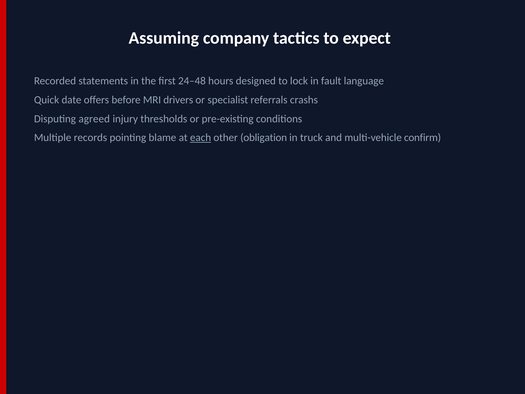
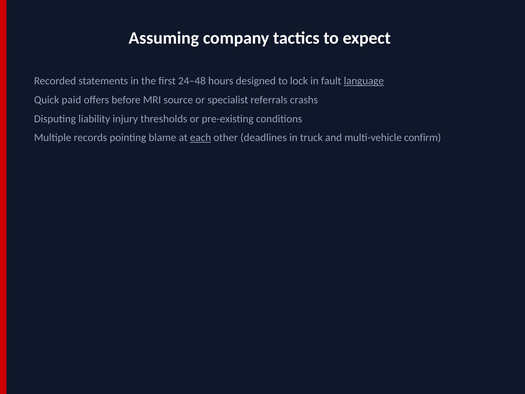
language underline: none -> present (364, 81)
date: date -> paid (71, 100)
drivers: drivers -> source (178, 100)
agreed: agreed -> liability (94, 119)
obligation: obligation -> deadlines (264, 138)
